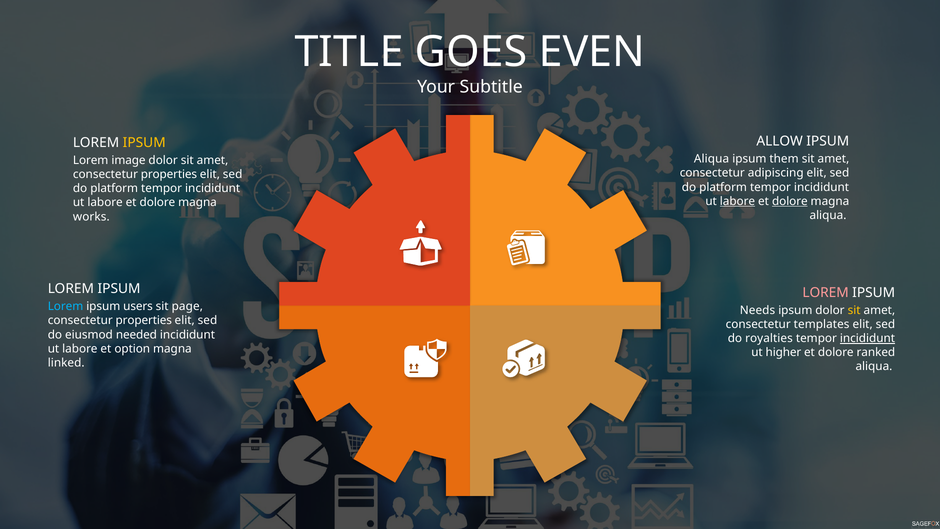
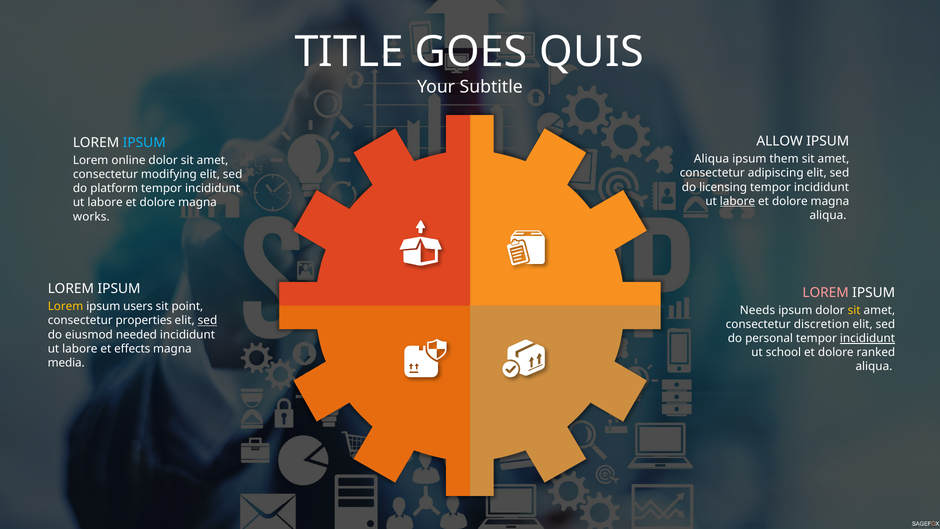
EVEN: EVEN -> QUIS (592, 52)
IPSUM colour: yellow -> light blue (144, 143)
image: image -> online (128, 160)
properties: properties -> modifying (169, 174)
platform: platform -> licensing (723, 187)
dolore underline: present -> none (790, 201)
Lorem colour: light blue -> yellow (66, 306)
page: page -> point (187, 306)
sed underline: none -> present (207, 320)
templates: templates -> discretion (822, 324)
royalties: royalties -> personal (769, 338)
option: option -> effects (132, 349)
higher: higher -> school (783, 352)
linked: linked -> media (66, 363)
